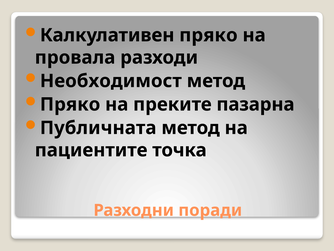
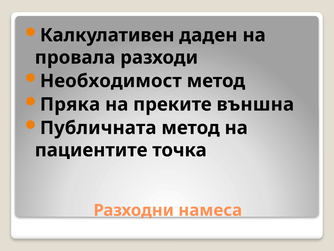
Калкулативен пряко: пряко -> даден (208, 35)
Пряко: Пряко -> Пряка (70, 104)
пазарна: пазарна -> външна (255, 104)
поради: поради -> намеса (210, 210)
